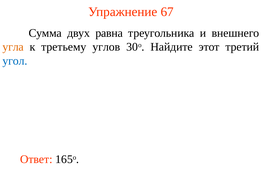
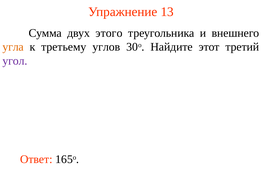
67: 67 -> 13 (167, 12)
равна: равна -> этого (109, 33)
угол colour: blue -> purple (15, 61)
